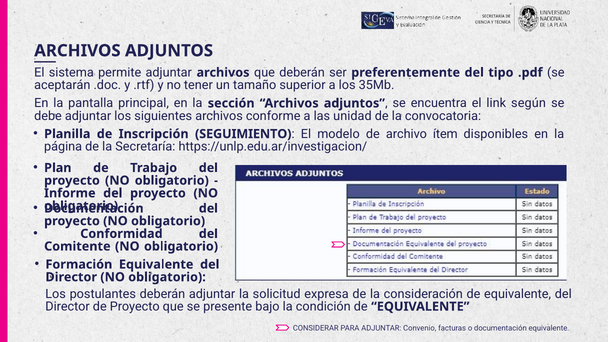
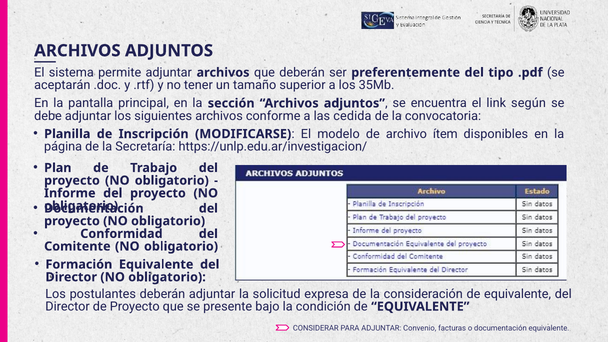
unidad: unidad -> cedida (352, 116)
SEGUIMIENTO: SEGUIMIENTO -> MODIFICARSE (243, 134)
